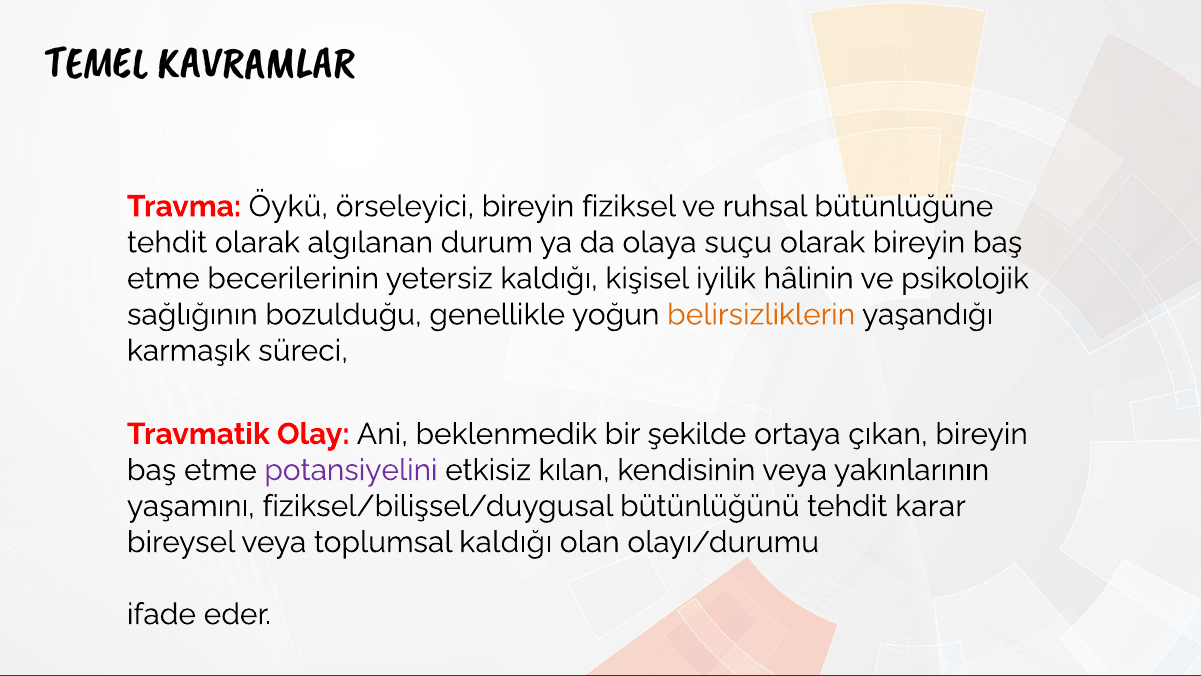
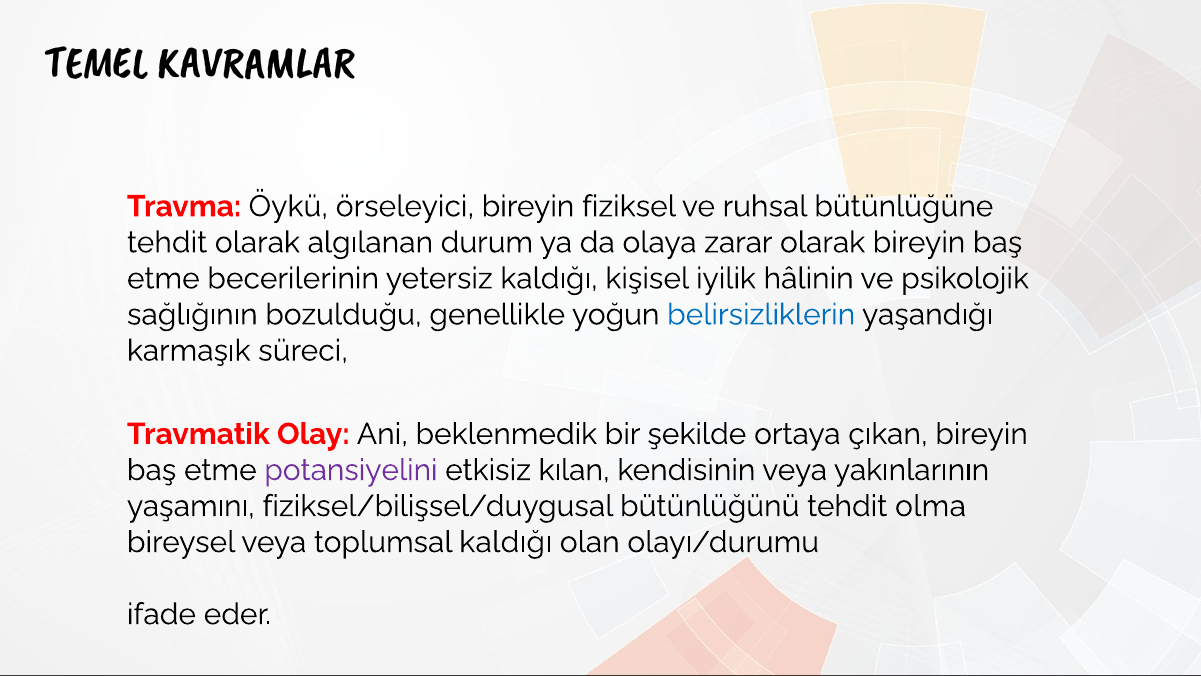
suçu: suçu -> zarar (738, 242)
belirsizliklerin colour: orange -> blue (761, 314)
karar: karar -> olma (930, 506)
